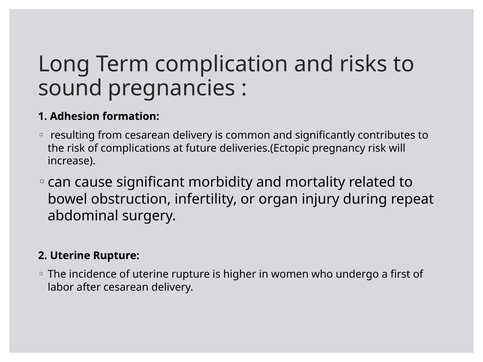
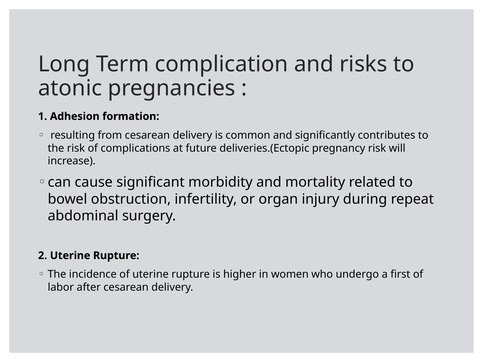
sound: sound -> atonic (70, 88)
